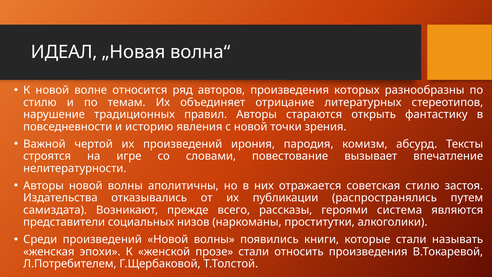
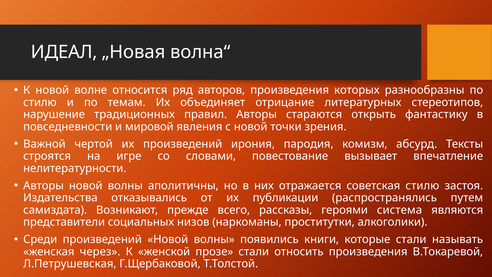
историю: историю -> мировой (149, 127)
эпохи: эпохи -> через (100, 251)
Л.Потребителем: Л.Потребителем -> Л.Петрушевская (70, 264)
